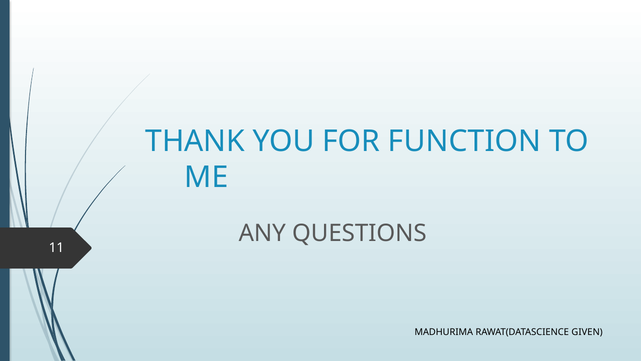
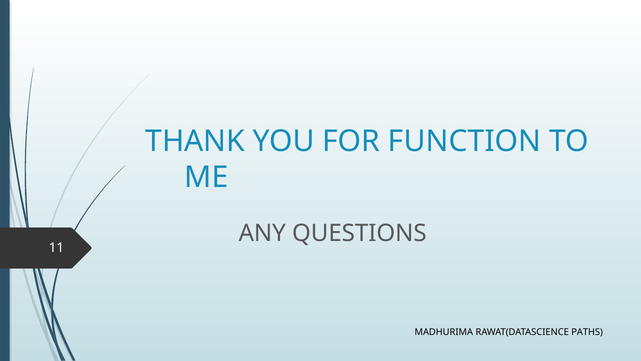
GIVEN: GIVEN -> PATHS (587, 332)
